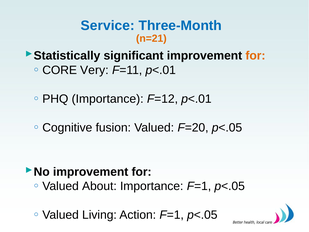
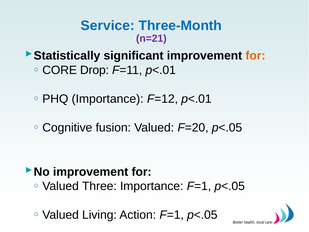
n=21 colour: orange -> purple (151, 38)
Very: Very -> Drop (94, 70)
About: About -> Three (99, 186)
